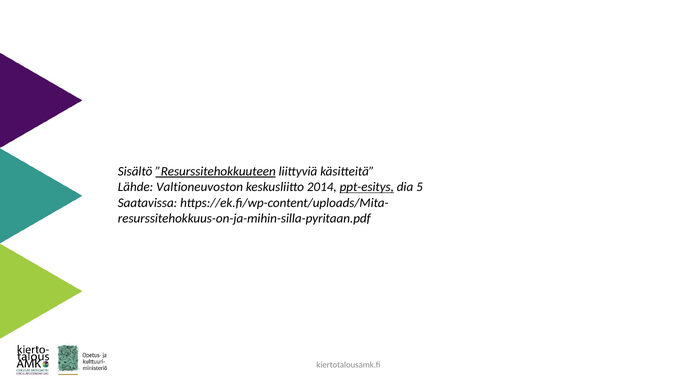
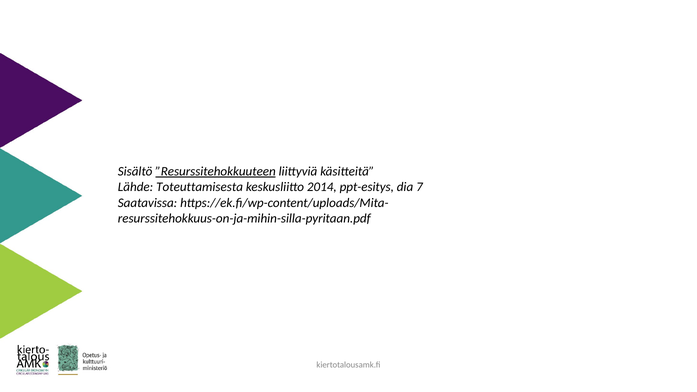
Valtioneuvoston: Valtioneuvoston -> Toteuttamisesta (200, 187)
ppt-esitys underline: present -> none (367, 187)
5: 5 -> 7 (419, 187)
